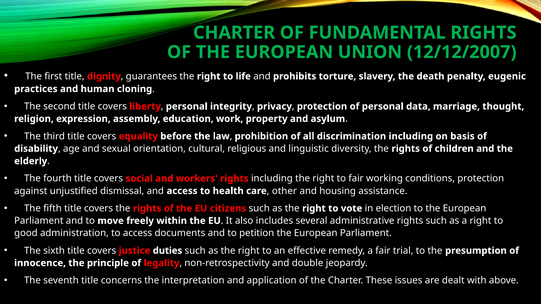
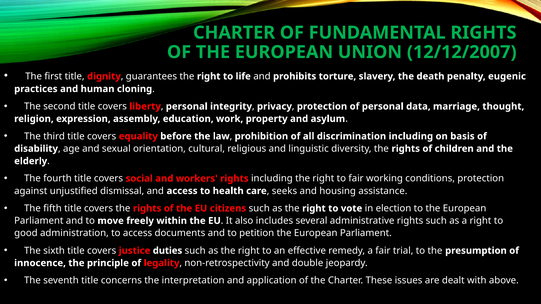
other: other -> seeks (284, 191)
